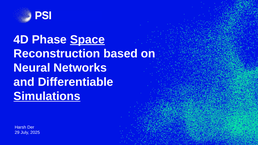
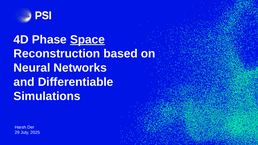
Simulations underline: present -> none (47, 96)
